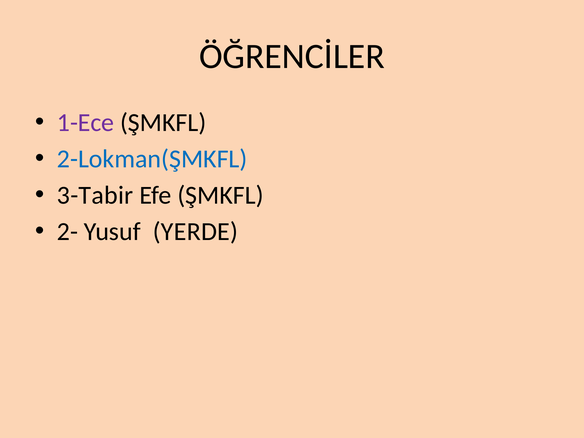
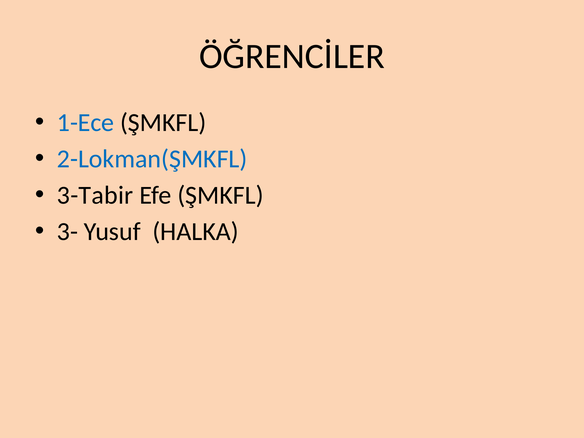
1-Ece colour: purple -> blue (86, 123)
2-: 2- -> 3- (67, 232)
YERDE: YERDE -> HALKA (196, 232)
